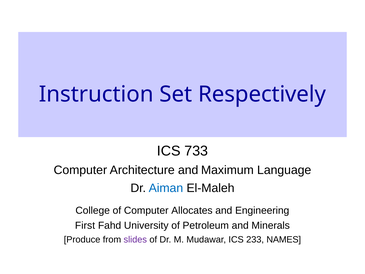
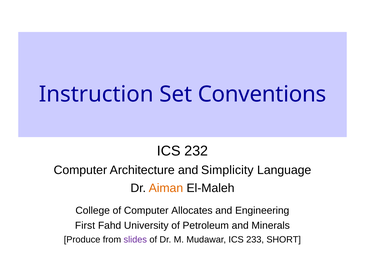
Respectively: Respectively -> Conventions (262, 94)
733: 733 -> 232 (196, 151)
Maximum: Maximum -> Simplicity (227, 170)
Aiman colour: blue -> orange (166, 188)
NAMES: NAMES -> SHORT (284, 239)
